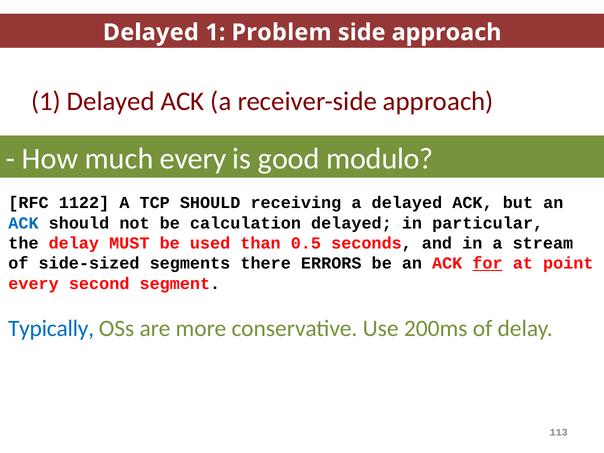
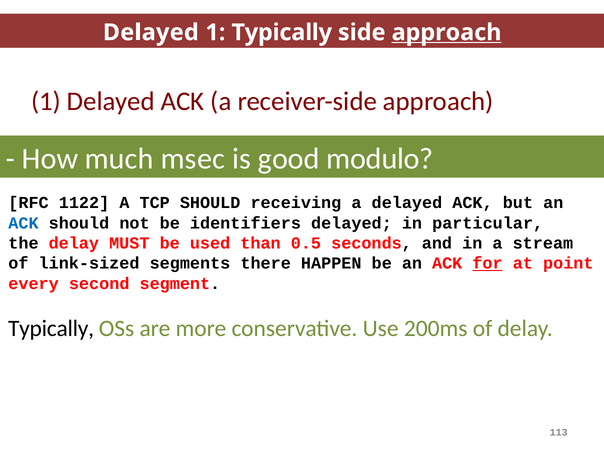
1 Problem: Problem -> Typically (282, 32)
approach underline: none -> present (447, 32)
much every: every -> msec (193, 159)
calculation: calculation -> identifiers (245, 223)
side-sized: side-sized -> link-sized (89, 263)
ERRORS: ERRORS -> HAPPEN (331, 263)
Typically colour: blue -> black (51, 328)
